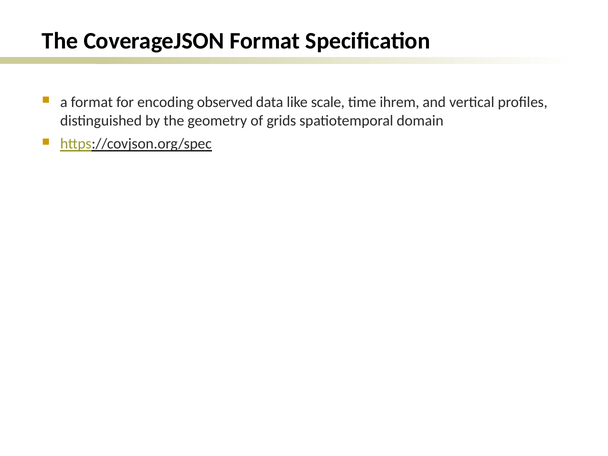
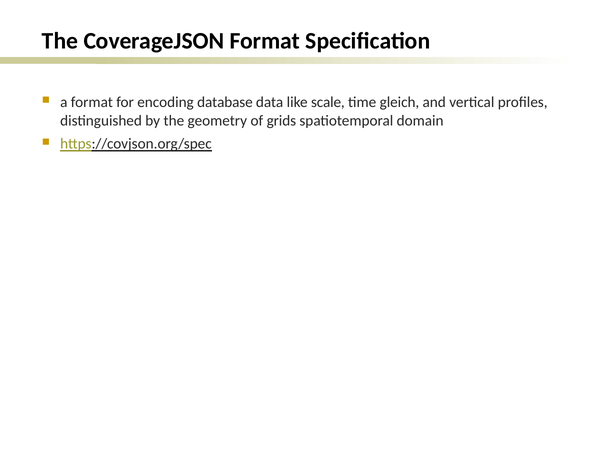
observed: observed -> database (225, 102)
ihrem: ihrem -> gleich (399, 102)
